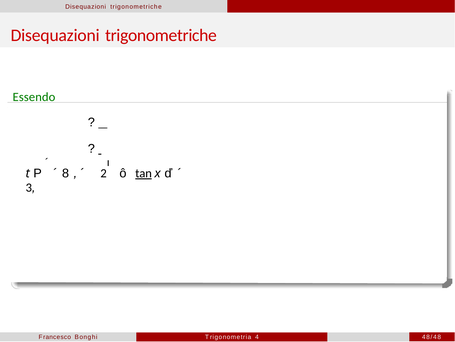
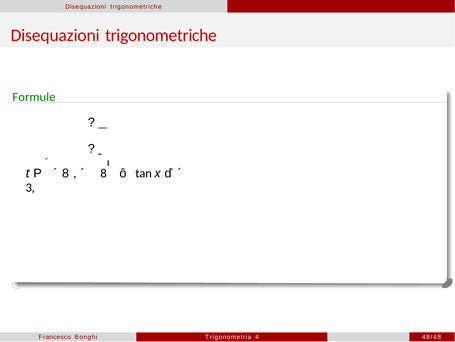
Essendo: Essendo -> Formule (34, 97)
2: 2 -> 8 (104, 173)
tan underline: present -> none (144, 173)
